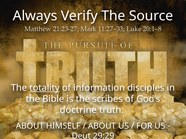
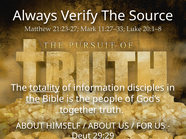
the underline: none -> present (33, 99)
scribes: scribes -> people (108, 99)
doctrine: doctrine -> together (78, 110)
